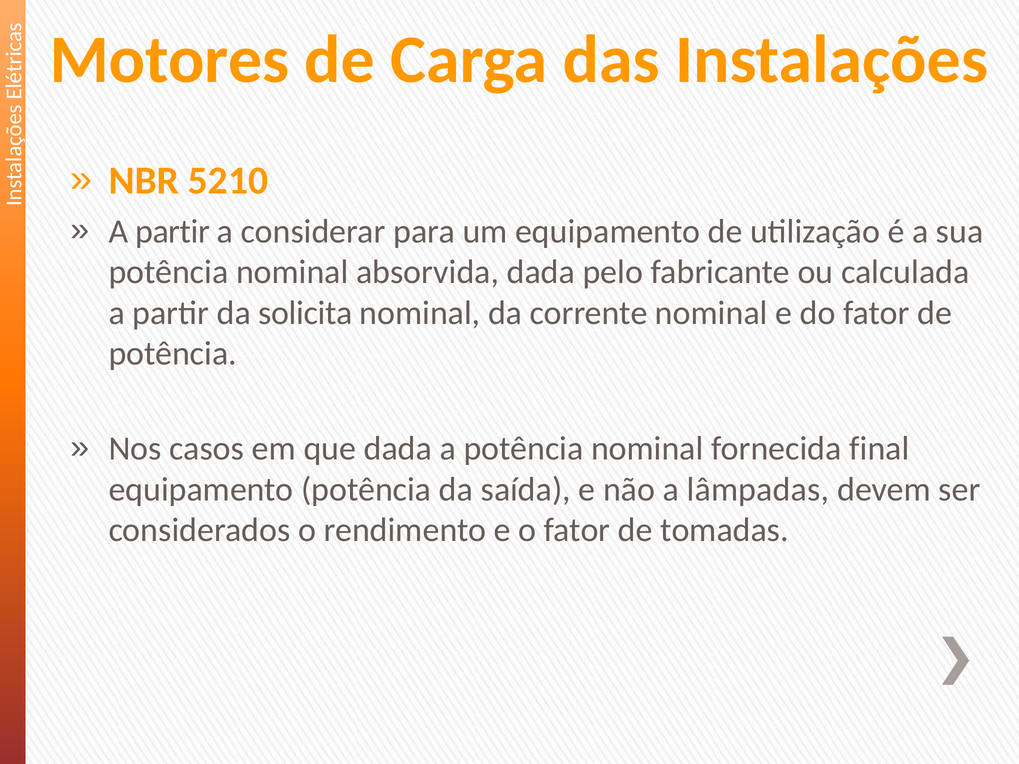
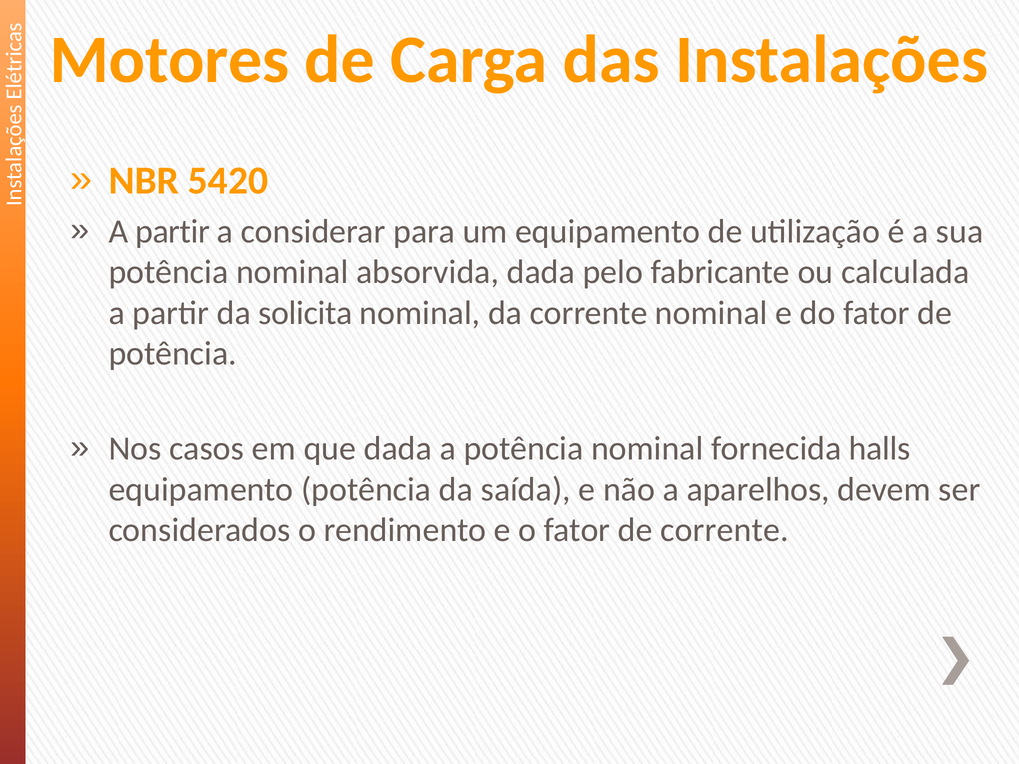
5210: 5210 -> 5420 (228, 181)
final: final -> halls (880, 449)
lâmpadas: lâmpadas -> aparelhos (758, 490)
de tomadas: tomadas -> corrente (724, 530)
